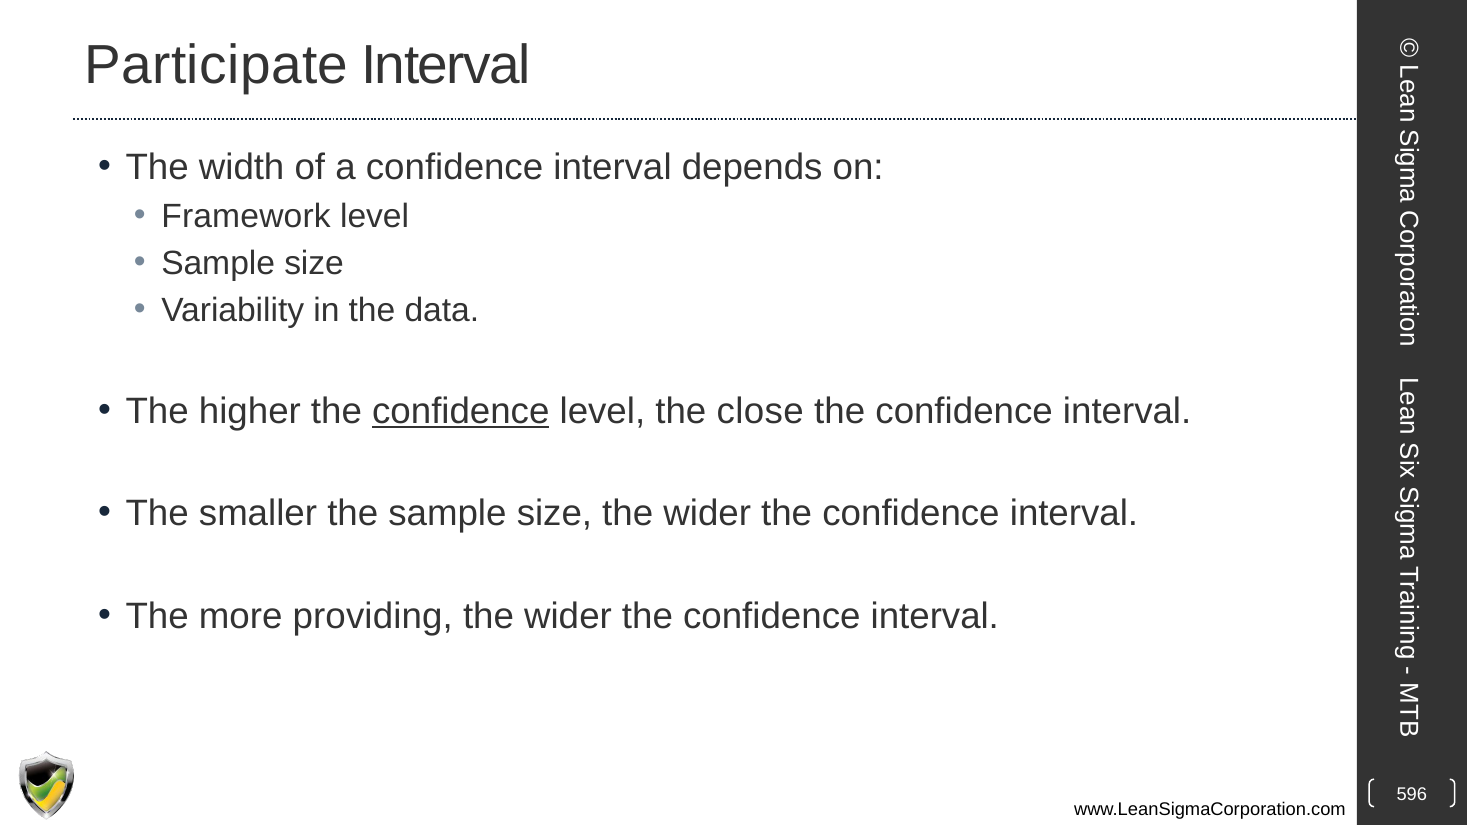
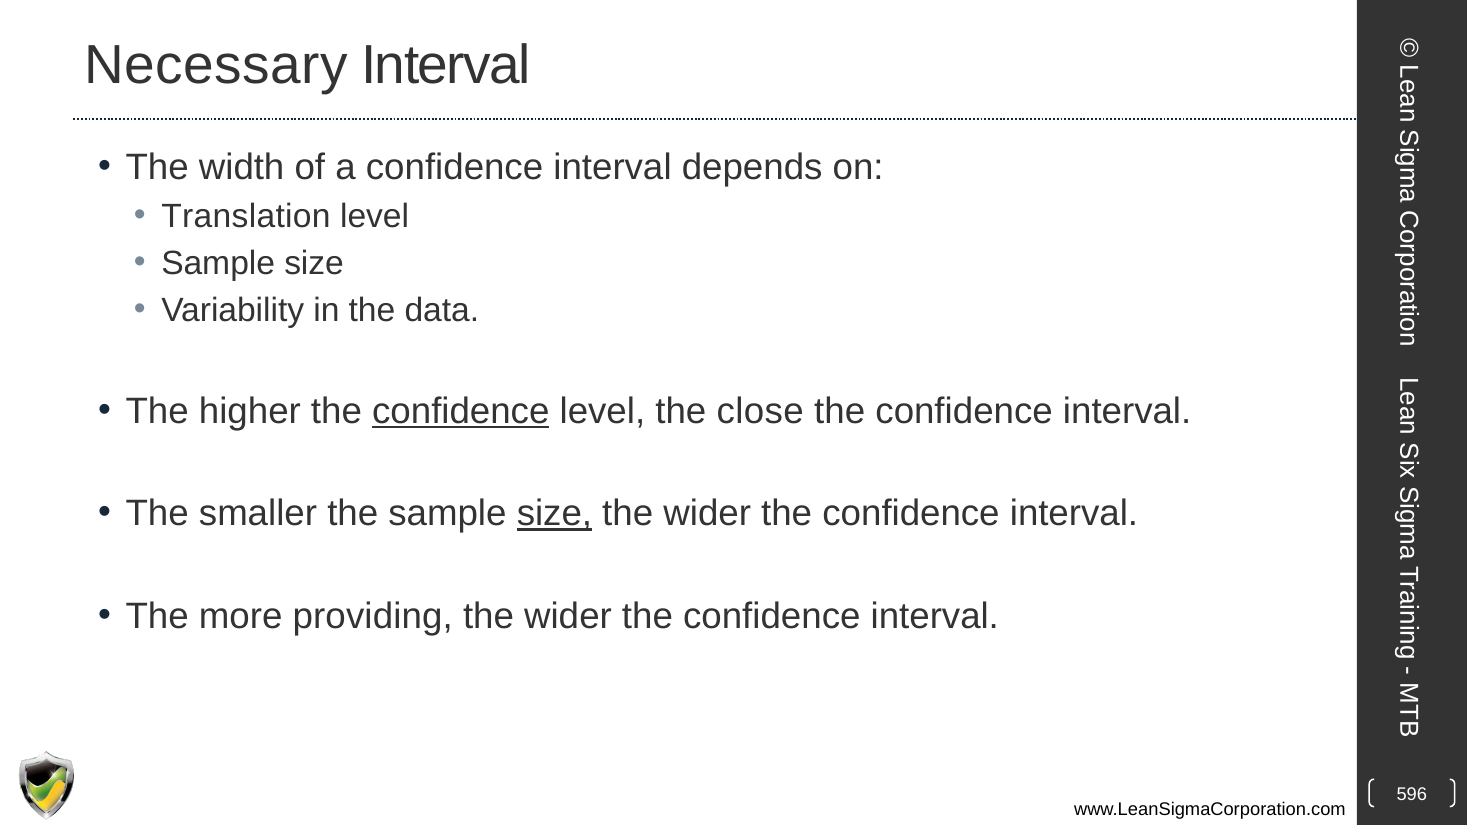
Participate: Participate -> Necessary (216, 65)
Framework: Framework -> Translation (246, 216)
size underline: none -> present (554, 514)
